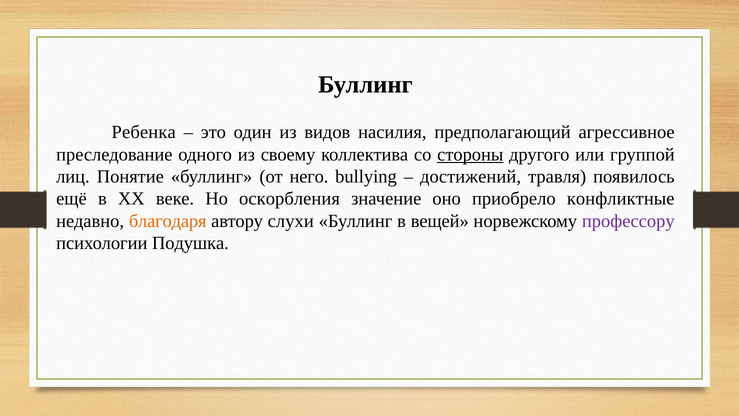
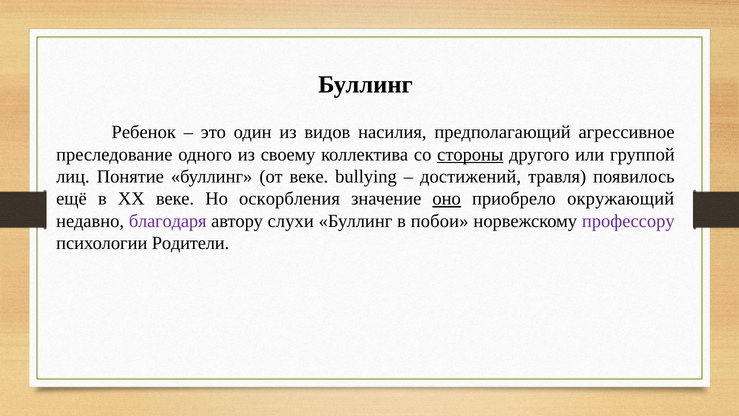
Ребенка: Ребенка -> Ребенок (144, 132)
от него: него -> веке (309, 177)
оно underline: none -> present (447, 199)
конфликтные: конфликтные -> окружающий (621, 199)
благодаря colour: orange -> purple (168, 221)
вещей: вещей -> побои (440, 221)
Подушка: Подушка -> Родители (190, 243)
